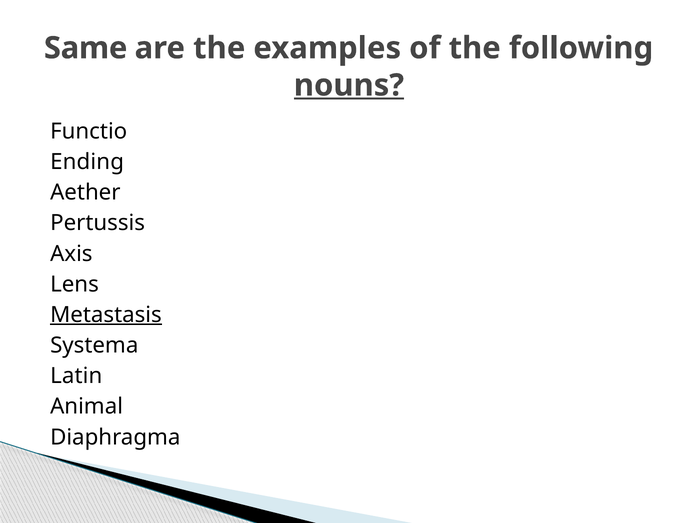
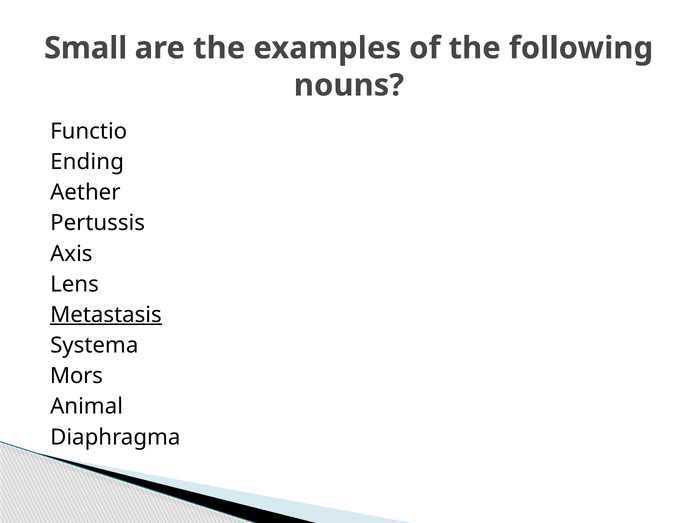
Same: Same -> Small (86, 48)
nouns underline: present -> none (349, 85)
Latin: Latin -> Mors (76, 376)
